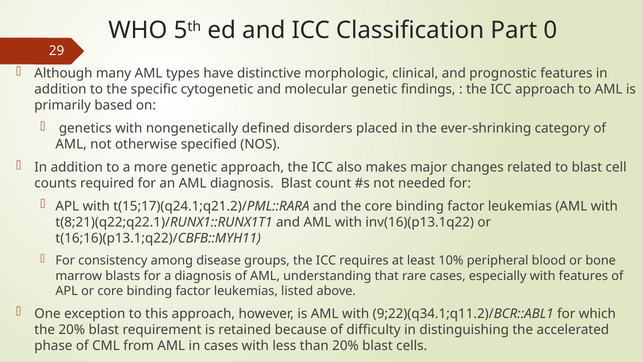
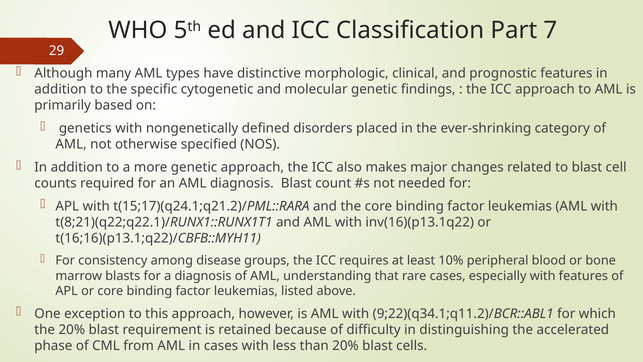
0: 0 -> 7 (550, 30)
